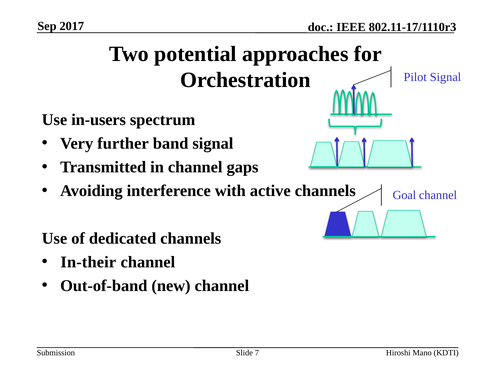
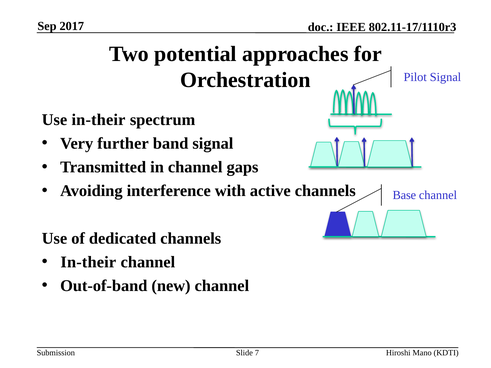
Use in-users: in-users -> in-their (98, 120)
Goal: Goal -> Base (404, 195)
